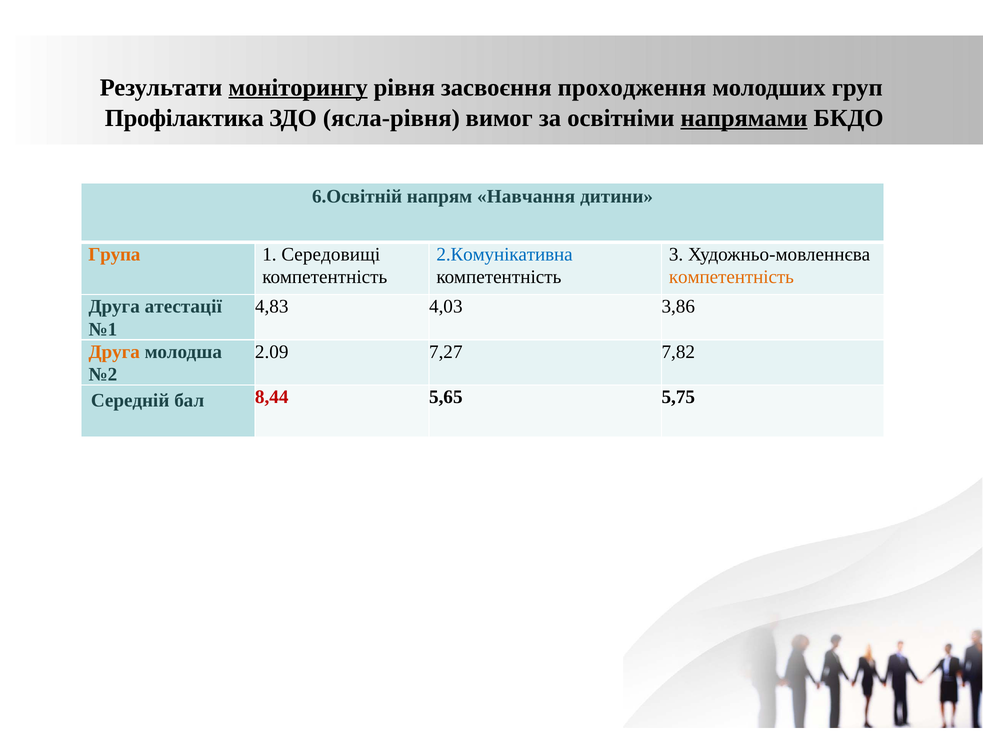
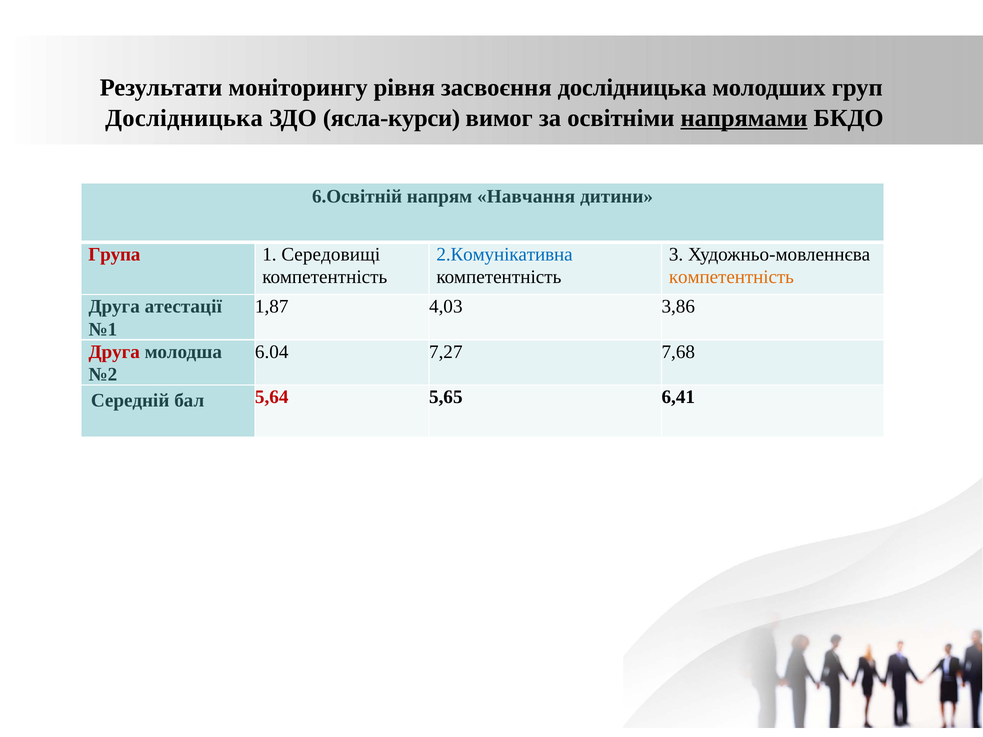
моніторингу underline: present -> none (298, 87)
засвоєння проходження: проходження -> дослідницька (632, 87)
Профілактика: Профілактика -> Дослідницька (184, 118)
ясла-рівня: ясла-рівня -> ясла-курси (392, 118)
Група colour: orange -> red (114, 255)
4,83: 4,83 -> 1,87 (272, 307)
Друга colour: orange -> red (114, 352)
2.09: 2.09 -> 6.04 (272, 352)
7,82: 7,82 -> 7,68 (678, 352)
8,44: 8,44 -> 5,64 (272, 397)
5,75: 5,75 -> 6,41 (678, 397)
